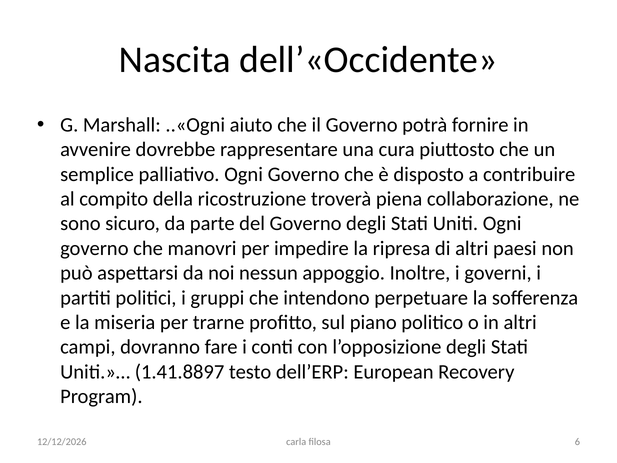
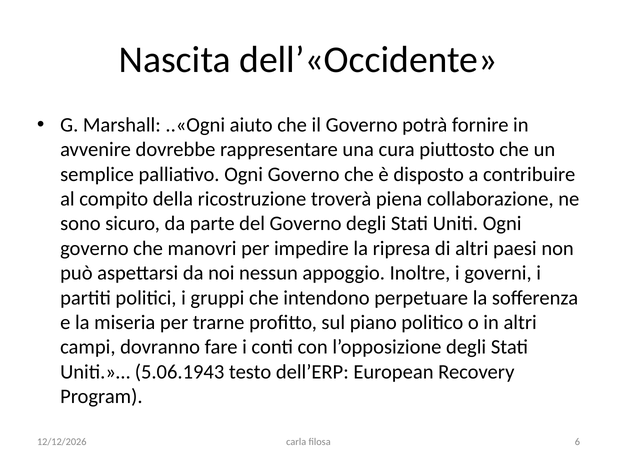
1.41.8897: 1.41.8897 -> 5.06.1943 (180, 372)
